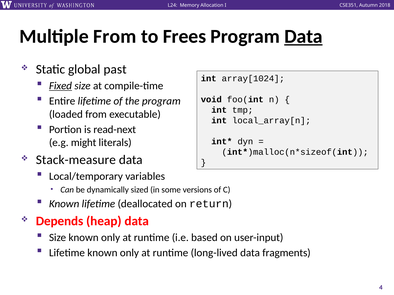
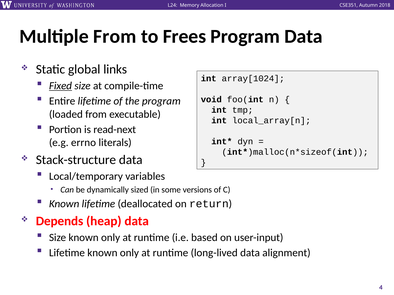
Data underline: present -> none (304, 37)
past: past -> links (115, 69)
might: might -> errno (84, 143)
Stack-measure: Stack-measure -> Stack-structure (76, 160)
fragments: fragments -> alignment (286, 253)
